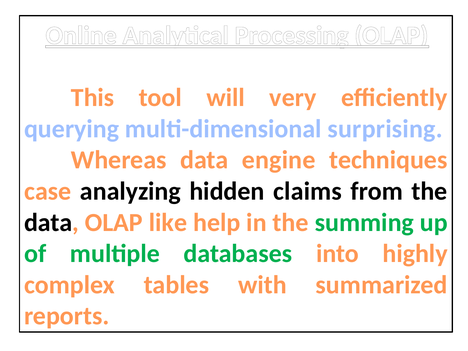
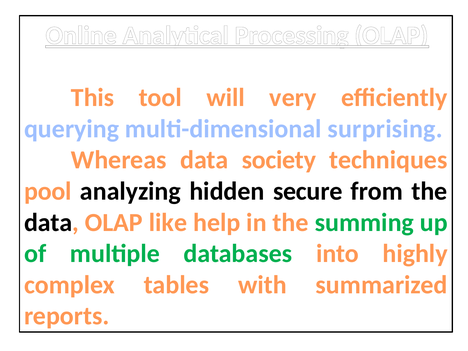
engine: engine -> society (279, 160)
case: case -> pool (48, 191)
claims: claims -> secure (308, 191)
